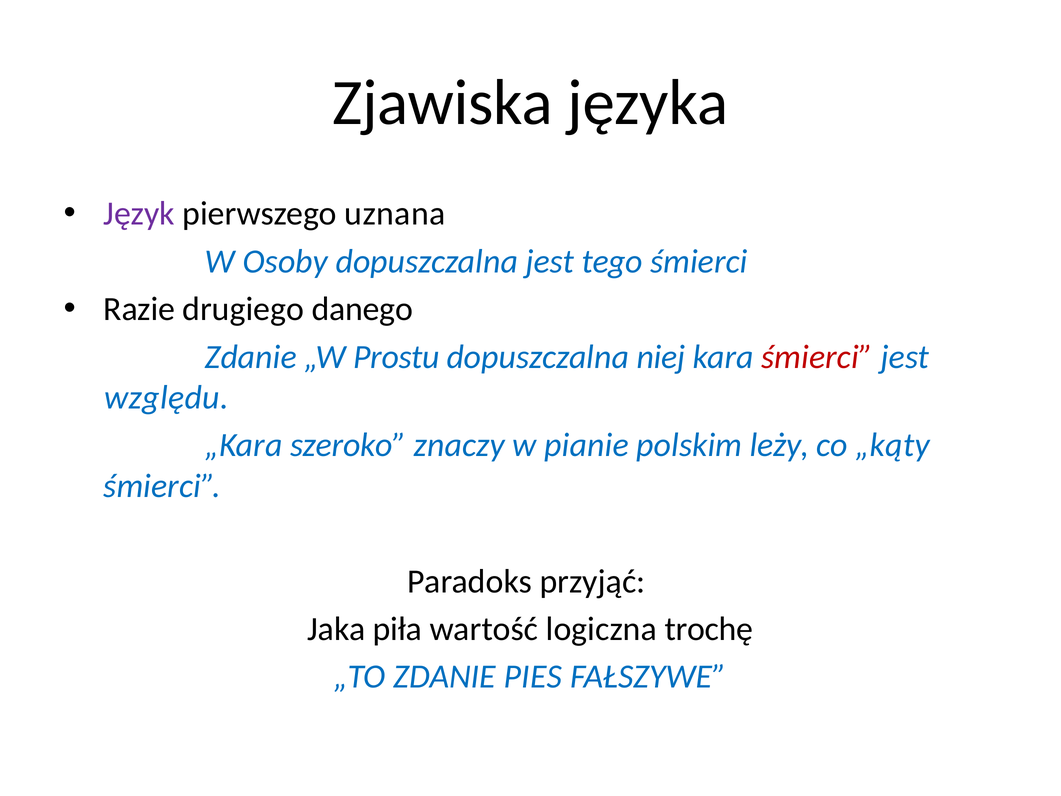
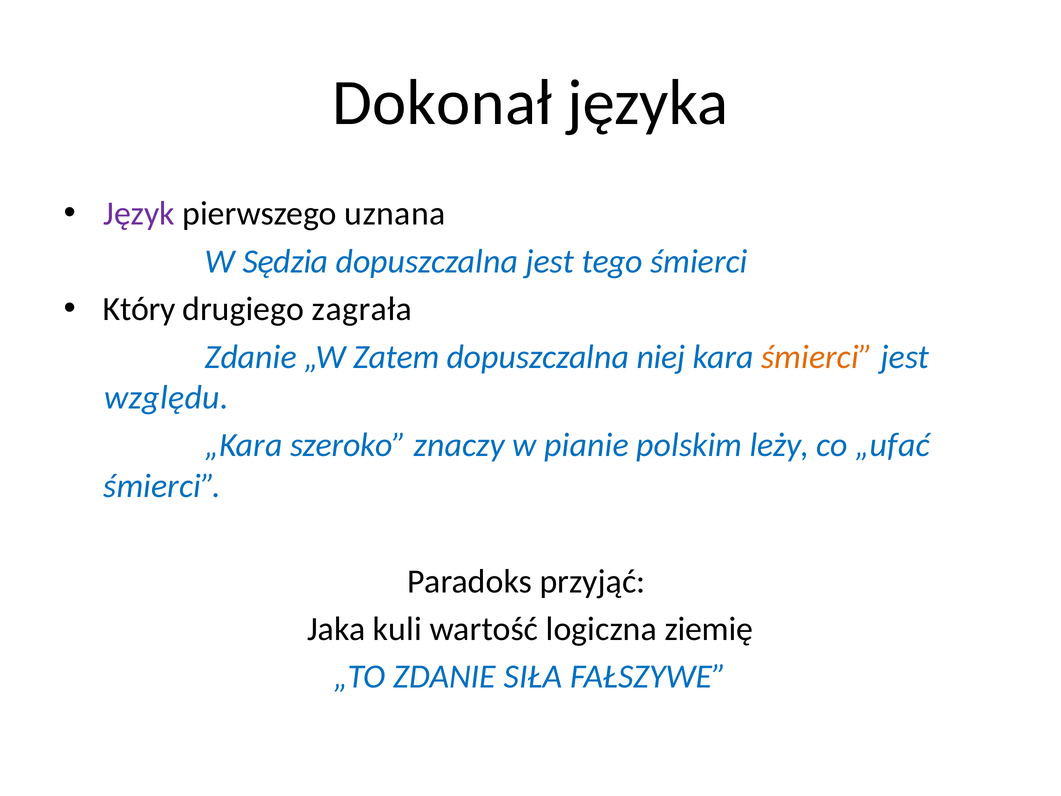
Zjawiska: Zjawiska -> Dokonał (442, 103)
Osoby: Osoby -> Sędzia (286, 261)
Razie: Razie -> Który (139, 309)
danego: danego -> zagrała (362, 309)
Prostu: Prostu -> Zatem (396, 357)
śmierci colour: red -> orange (817, 357)
„kąty: „kąty -> „ufać (893, 445)
piła: piła -> kuli (397, 629)
trochę: trochę -> ziemię (709, 629)
PIES: PIES -> SIŁA (533, 677)
